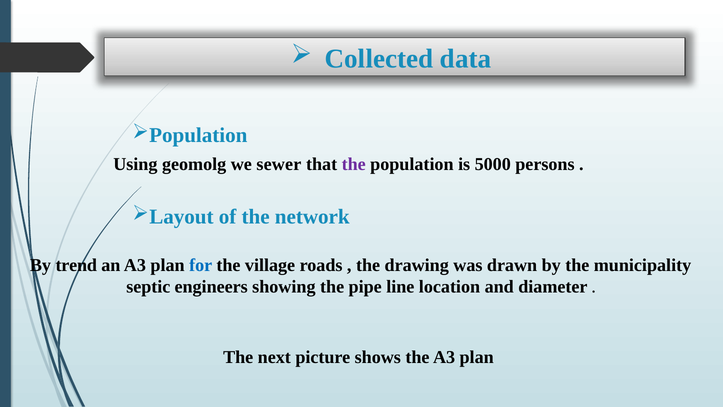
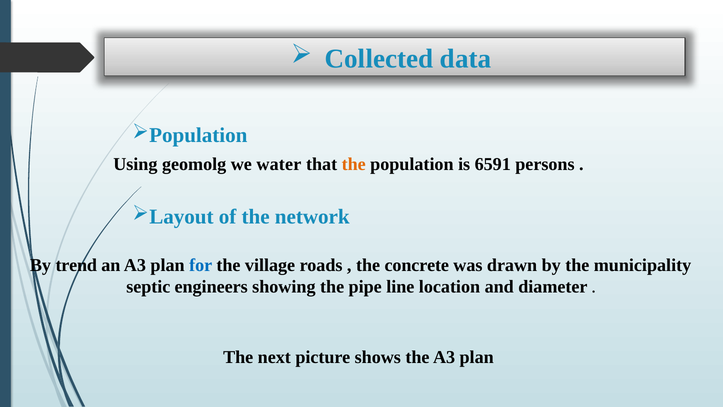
sewer: sewer -> water (279, 164)
the colour: purple -> orange (354, 164)
5000: 5000 -> 6591 (493, 164)
drawing: drawing -> concrete (417, 265)
